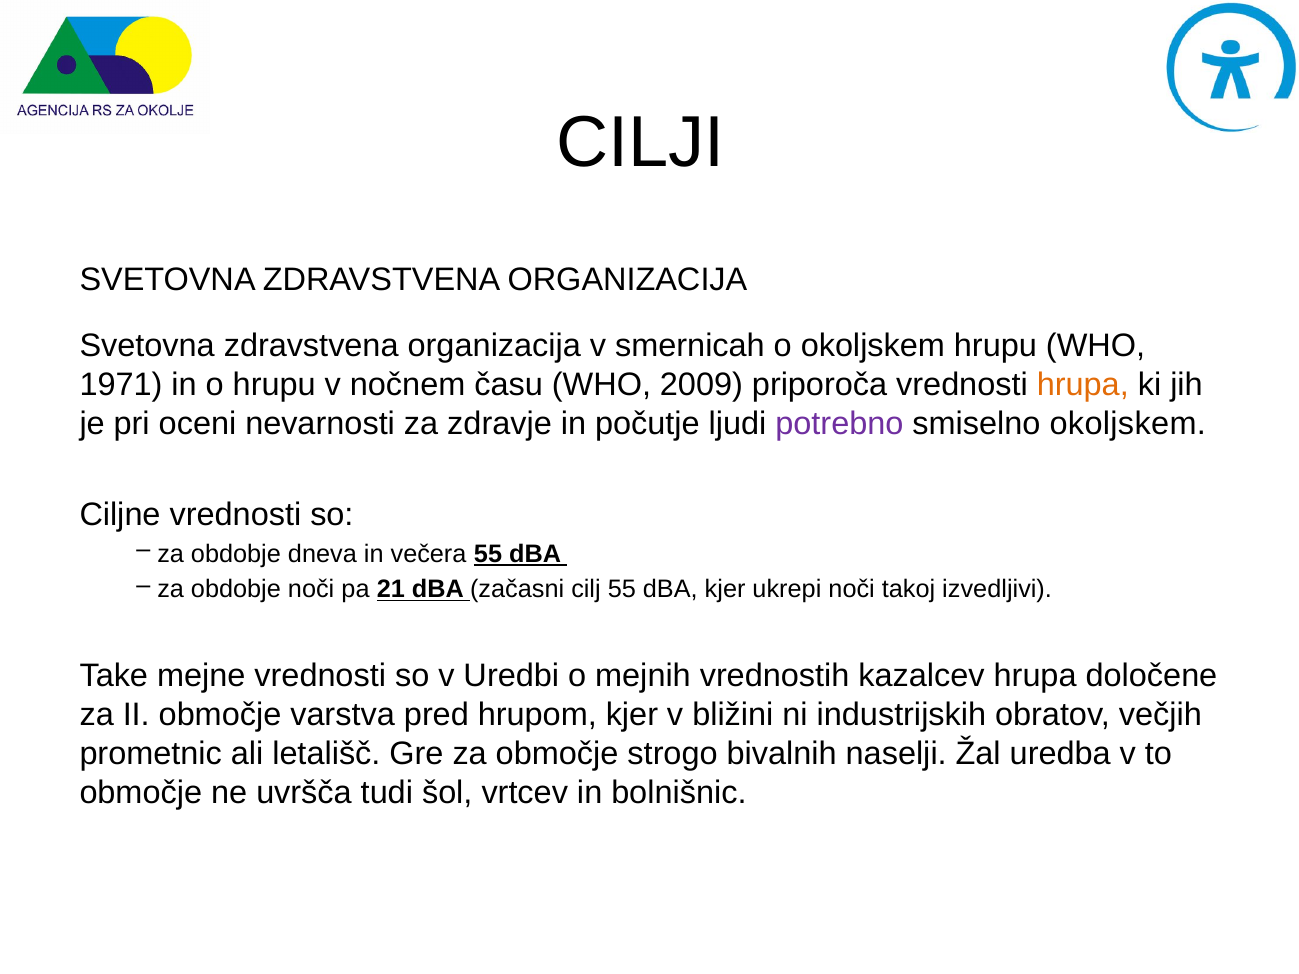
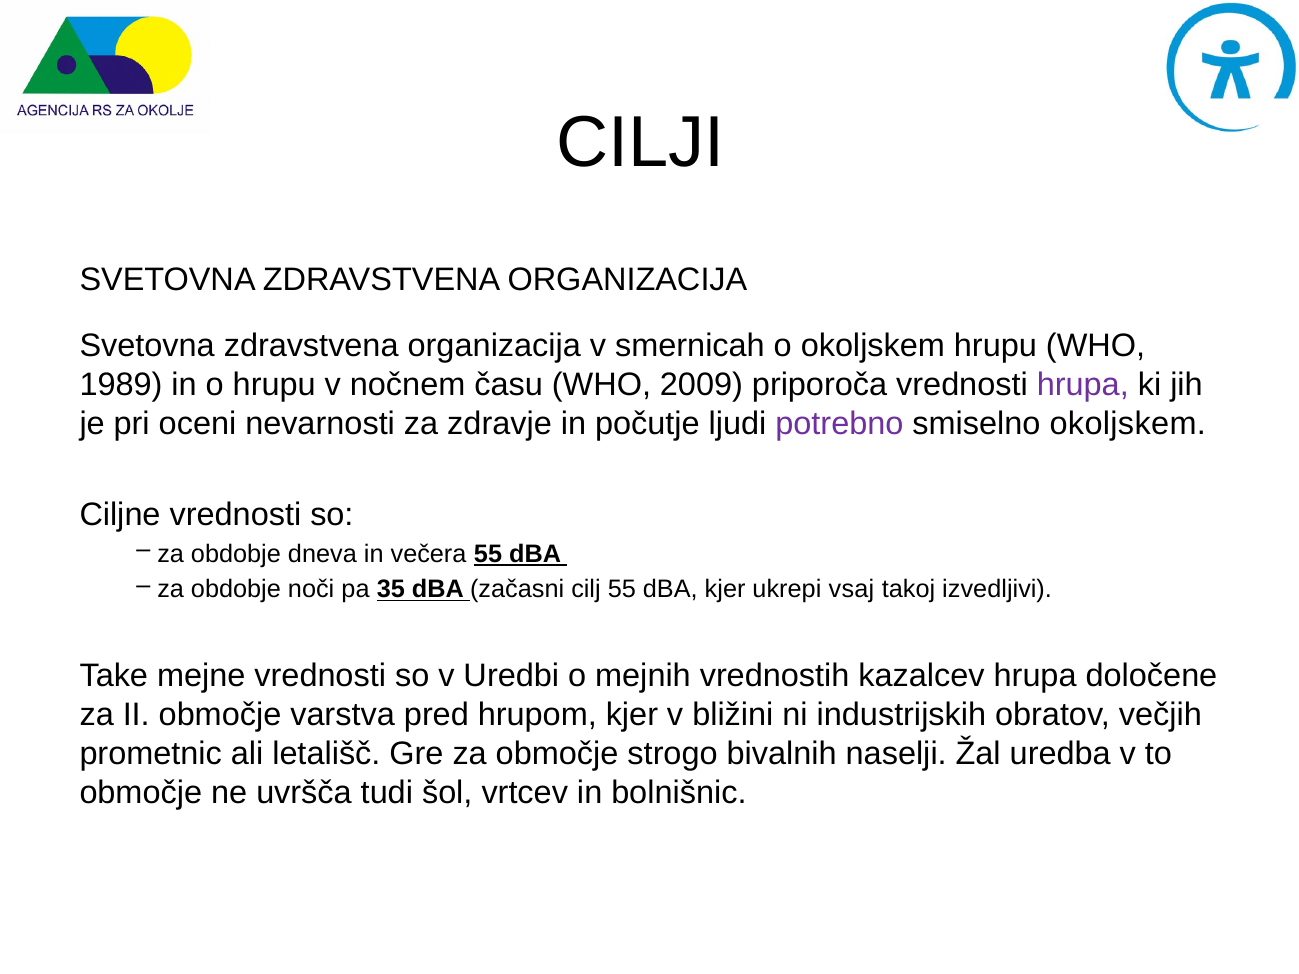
1971: 1971 -> 1989 (121, 385)
hrupa colour: orange -> purple (1083, 385)
21: 21 -> 35 (391, 589)
ukrepi noči: noči -> vsaj (852, 589)
